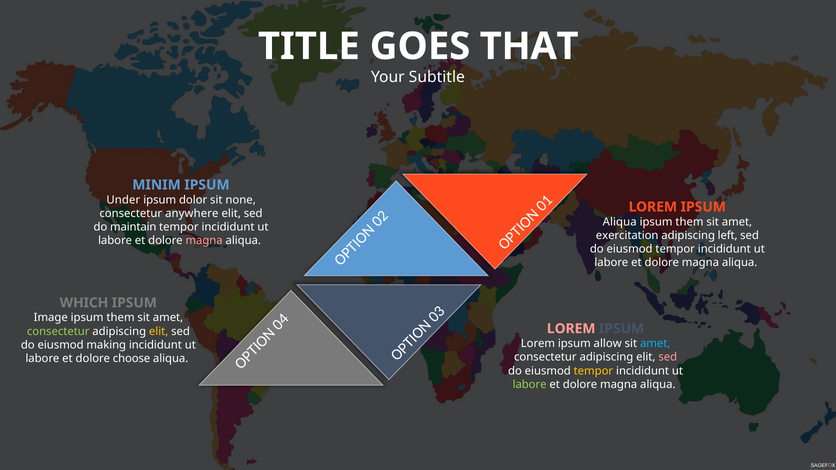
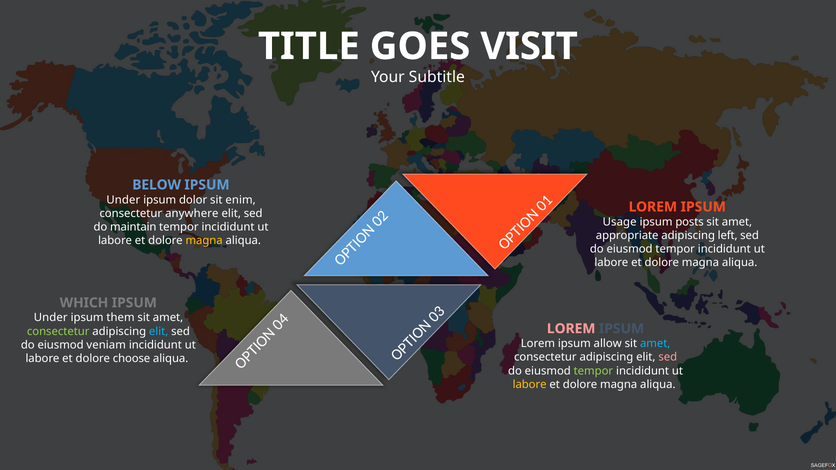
THAT: THAT -> VISIT (529, 46)
MINIM: MINIM -> BELOW (157, 185)
none: none -> enim (241, 200)
Aliqua: Aliqua -> Usage (620, 222)
them: them -> posts (690, 222)
exercitation: exercitation -> appropriate (627, 236)
magna colour: pink -> yellow (204, 241)
Image: Image -> Under (51, 318)
elit colour: yellow -> light blue (159, 331)
making: making -> veniam (106, 345)
tempor colour: yellow -> light green (593, 371)
labore colour: light green -> yellow (530, 385)
